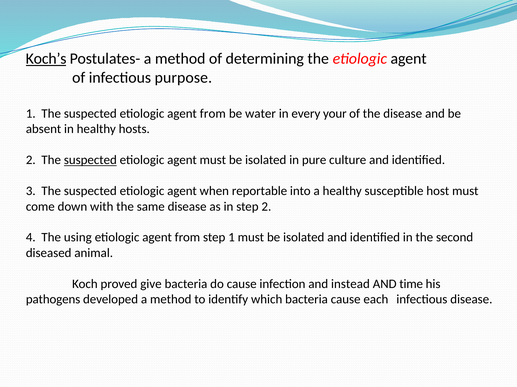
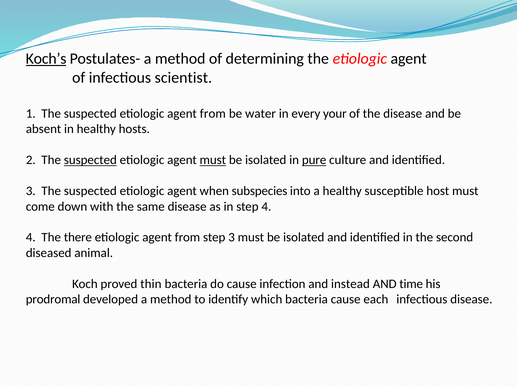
purpose: purpose -> scientist (183, 78)
must underline: none -> present (213, 160)
pure underline: none -> present (314, 160)
reportable: reportable -> subspecies (260, 191)
step 2: 2 -> 4 (266, 207)
using: using -> there (78, 238)
step 1: 1 -> 3 (232, 238)
give: give -> thin (151, 284)
pathogens: pathogens -> prodromal (53, 300)
